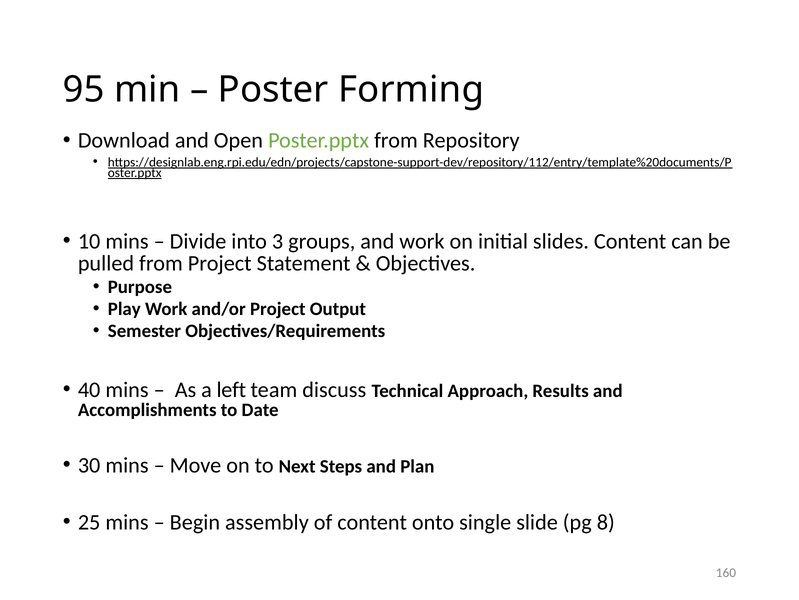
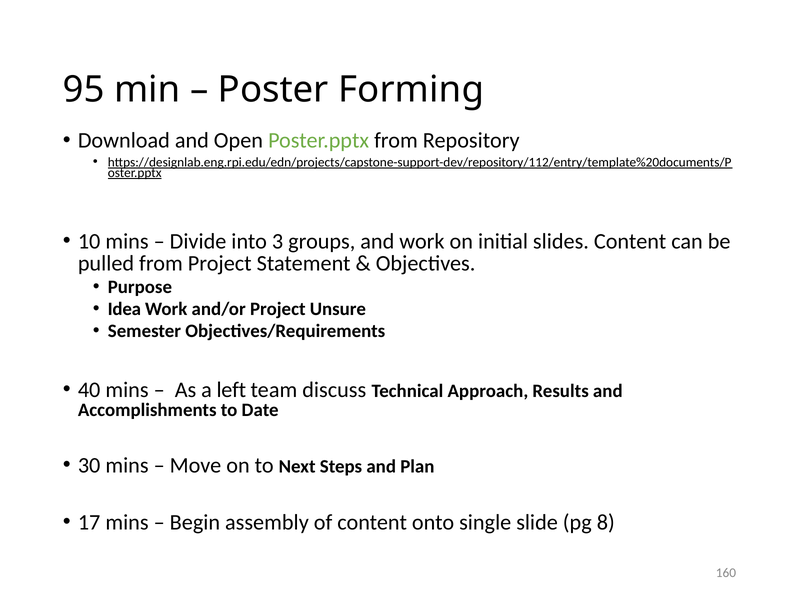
Play: Play -> Idea (124, 309)
Output: Output -> Unsure (338, 309)
25: 25 -> 17 (89, 522)
